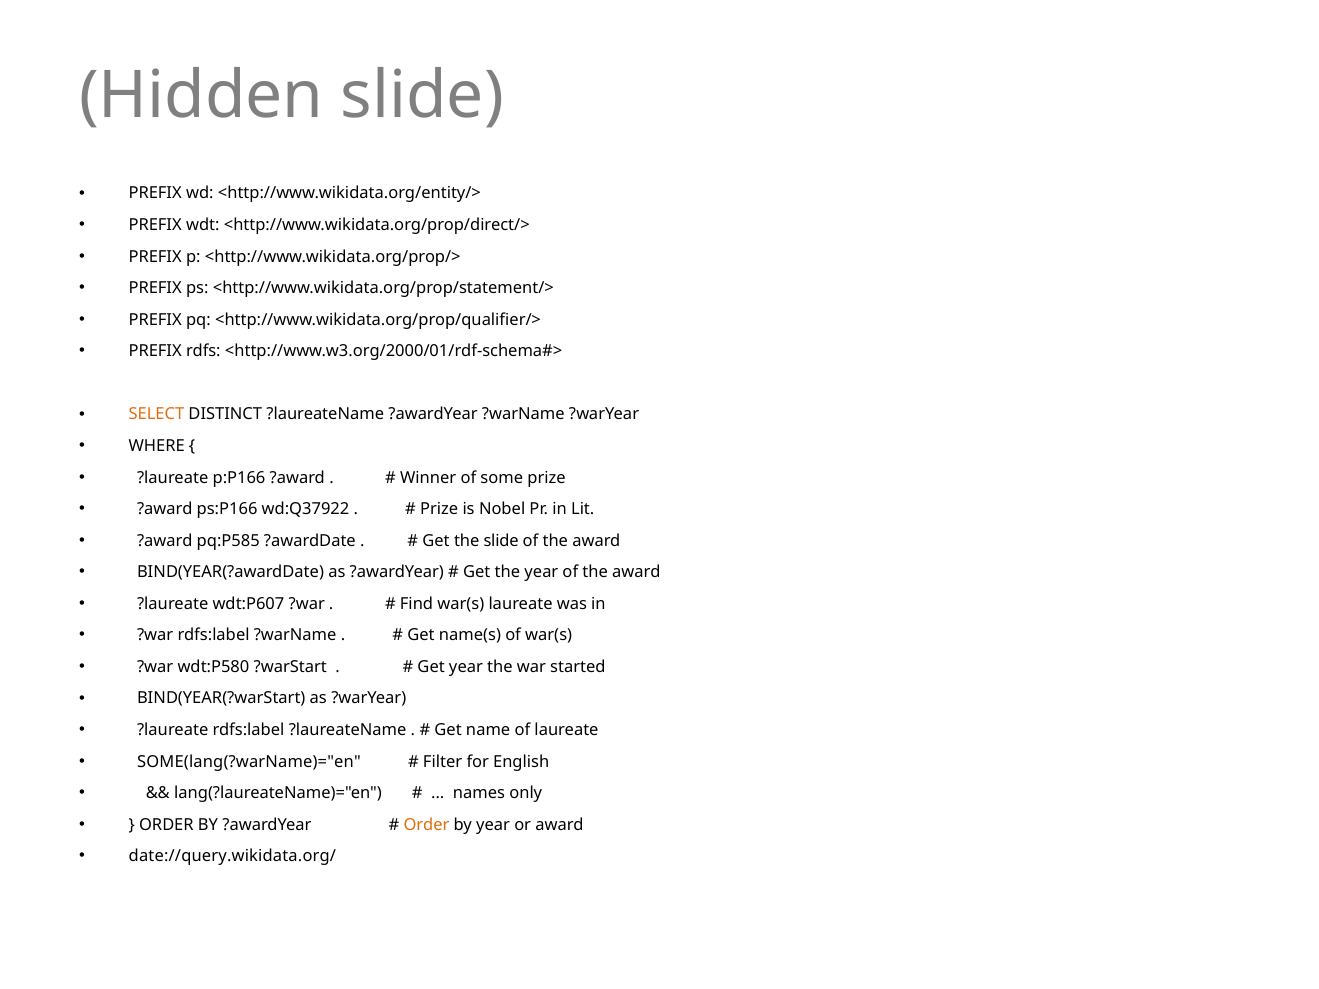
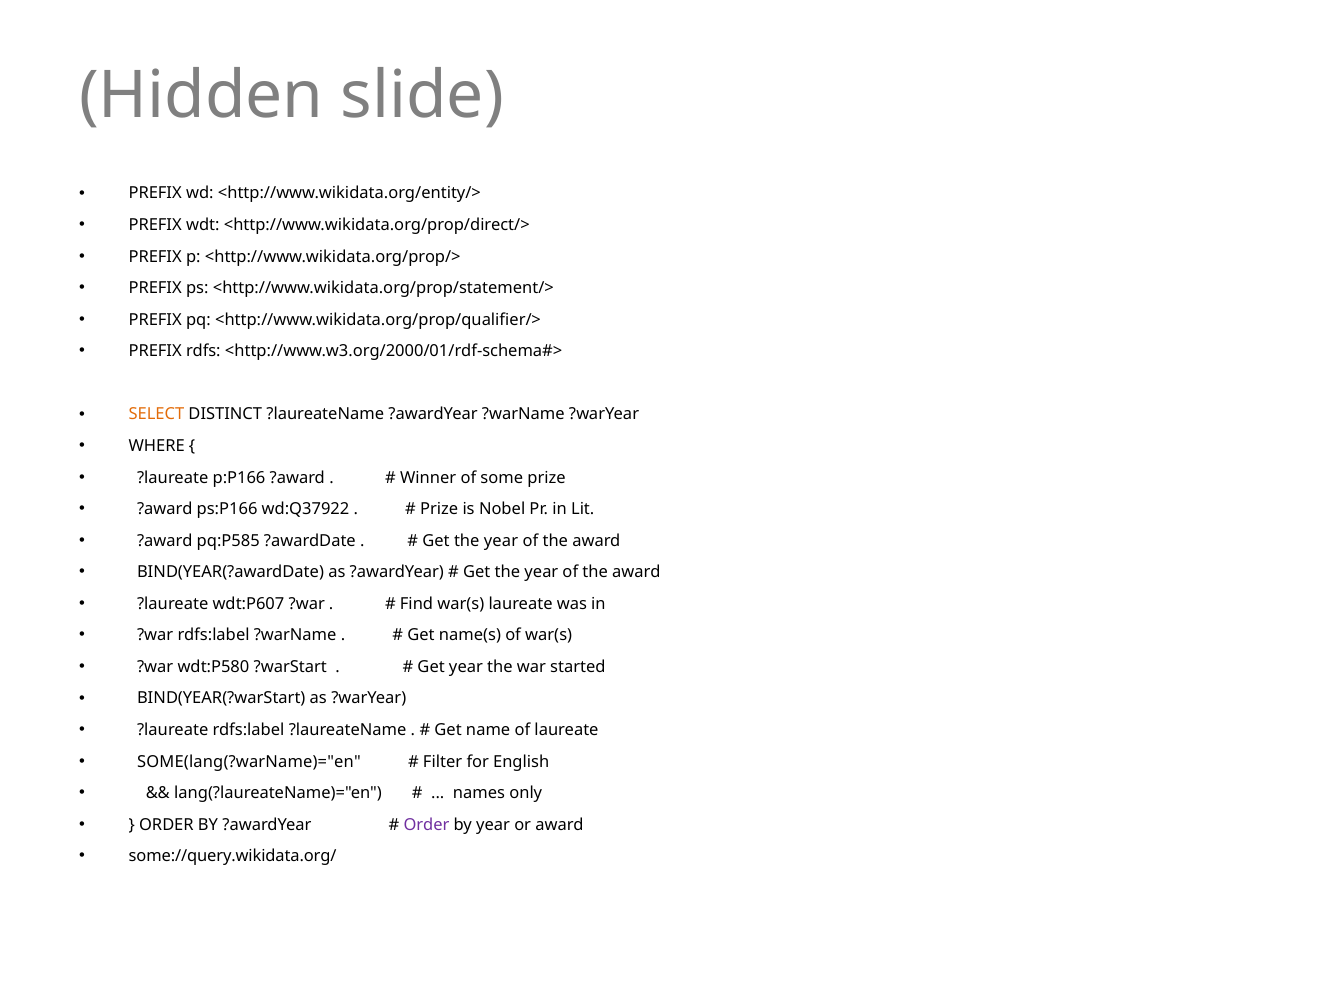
slide: slide -> year (501, 541)
Order colour: orange -> purple (427, 825)
date://query.wikidata.org/: date://query.wikidata.org/ -> some://query.wikidata.org/ (233, 857)
